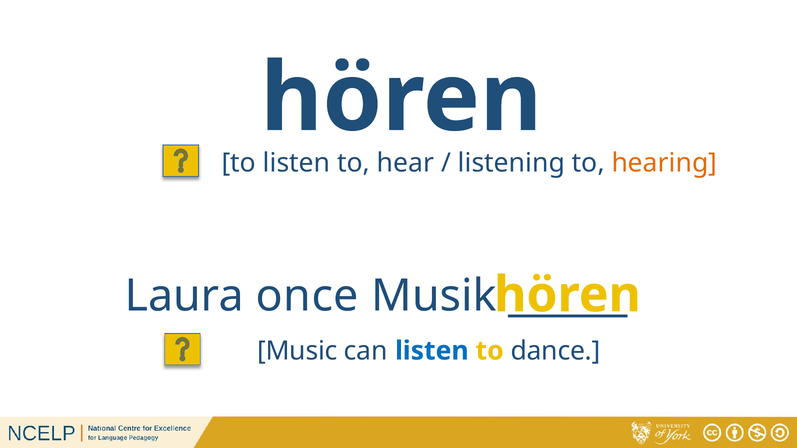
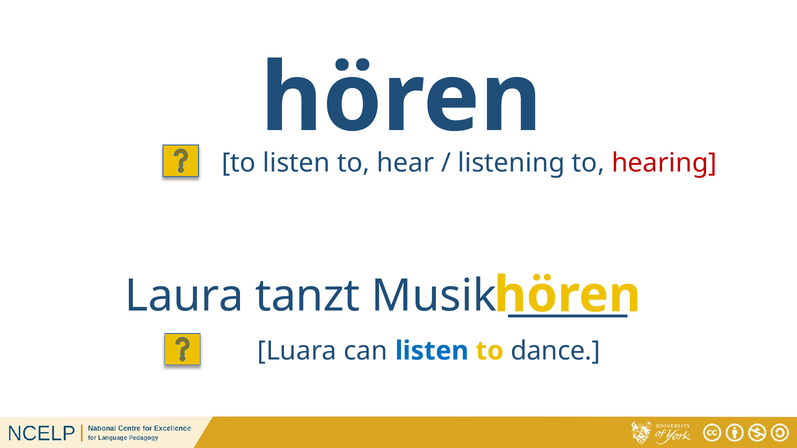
hearing colour: orange -> red (664, 163)
once: once -> tanzt (308, 296)
Music: Music -> Luara (297, 351)
